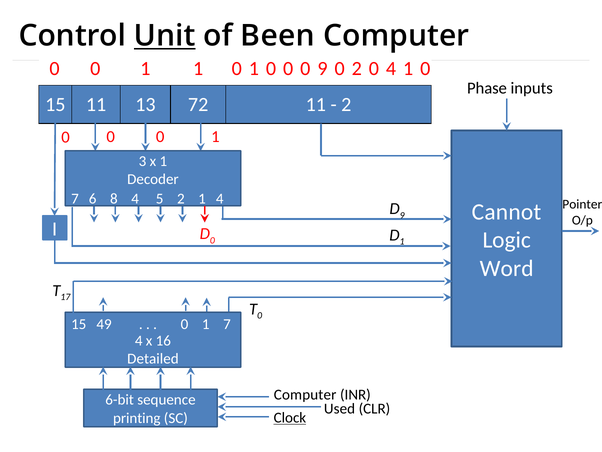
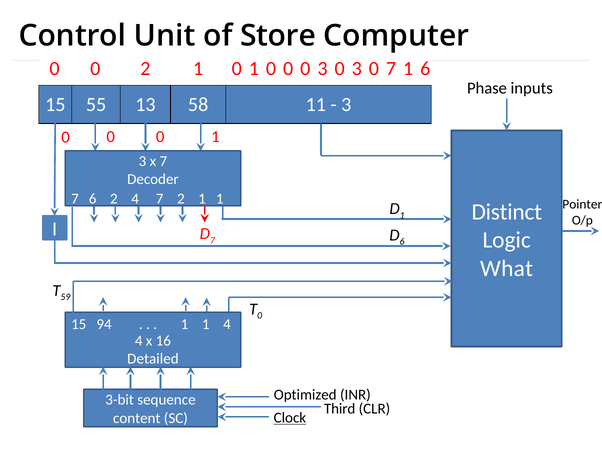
Unit underline: present -> none (165, 36)
Been: Been -> Store (278, 36)
0 0 1: 1 -> 2 (145, 69)
9: 9 -> 3 (322, 69)
2: 2 -> 3 (357, 69)
0 4: 4 -> 7 (391, 69)
0: 0 -> 6 (425, 69)
15 11: 11 -> 55 (96, 105)
72: 72 -> 58 (198, 105)
2: 2 -> 3 (346, 105)
x 1: 1 -> 7 (163, 161)
6 8: 8 -> 2 (114, 199)
4 5: 5 -> 7 (160, 199)
2 1 4: 4 -> 1 (220, 199)
9: 9 -> 1 (402, 215)
Cannot: Cannot -> Distinct (507, 212)
0: 0 -> 7 (212, 240)
1: 1 -> 6 (402, 241)
Word: Word -> What (507, 268)
17: 17 -> 59 (65, 297)
49: 49 -> 94 (104, 324)
0: 0 -> 1 (185, 324)
7: 7 -> 4 (227, 324)
Computer: Computer -> Optimized (305, 394)
6-bit: 6-bit -> 3-bit (120, 400)
Used: Used -> Third (340, 408)
printing: printing -> content (137, 418)
